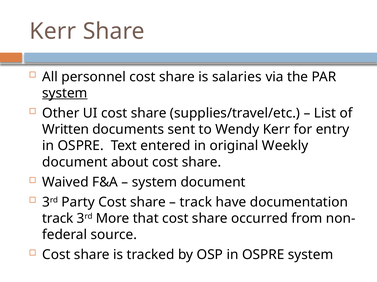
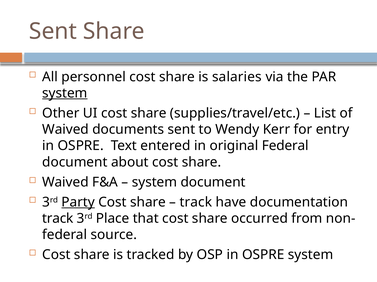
Kerr: Kerr -> Sent (53, 31)
Written: Written -> Waived (65, 130)
original Weekly: Weekly -> Federal (285, 146)
Party underline: none -> present (78, 203)
More: More -> Place (113, 219)
